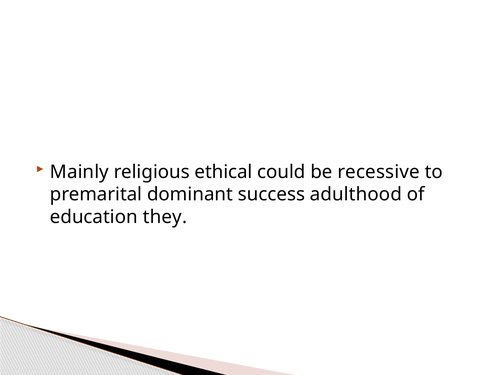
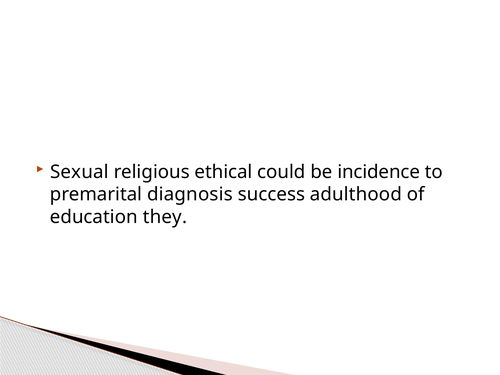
Mainly: Mainly -> Sexual (79, 172)
recessive: recessive -> incidence (379, 172)
dominant: dominant -> diagnosis (190, 194)
